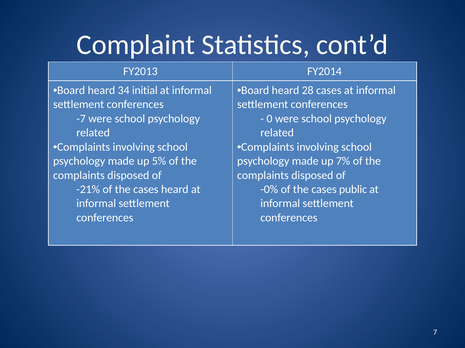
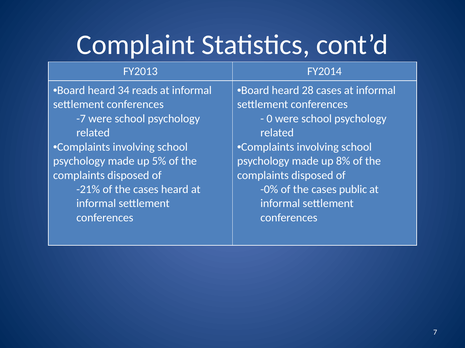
initial: initial -> reads (145, 90)
7%: 7% -> 8% (343, 161)
